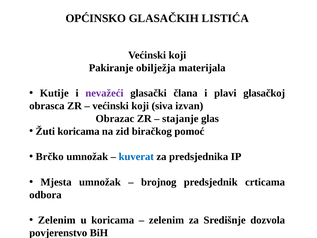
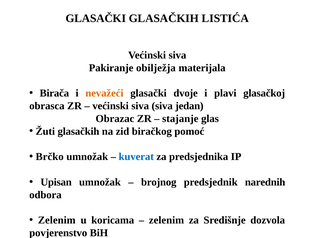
OPĆINSKO: OPĆINSKO -> GLASAČKI (96, 18)
koji: koji -> siva (177, 55)
Kutije: Kutije -> Birača (54, 93)
nevažeći colour: purple -> orange (104, 93)
člana: člana -> dvoje (186, 93)
koji: koji -> siva (140, 106)
izvan: izvan -> jedan (189, 106)
Žuti koricama: koricama -> glasačkih (78, 131)
Mjesta: Mjesta -> Upisan (56, 182)
crticama: crticama -> narednih (265, 182)
